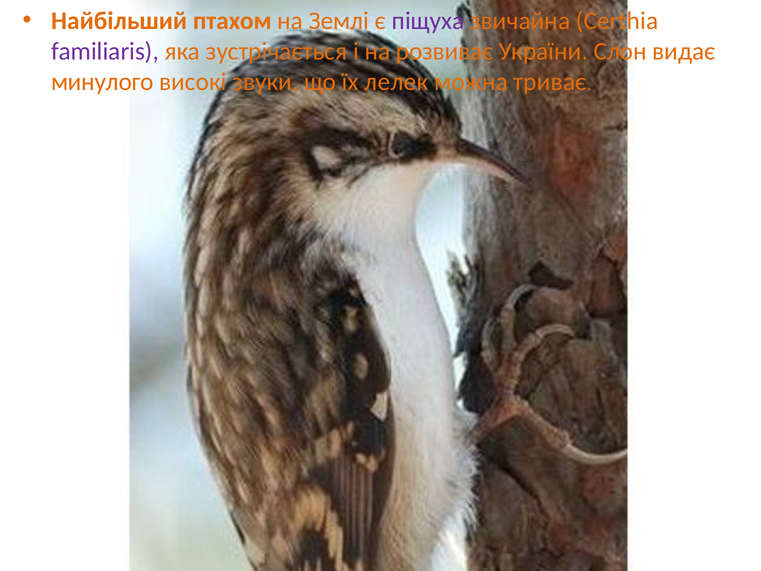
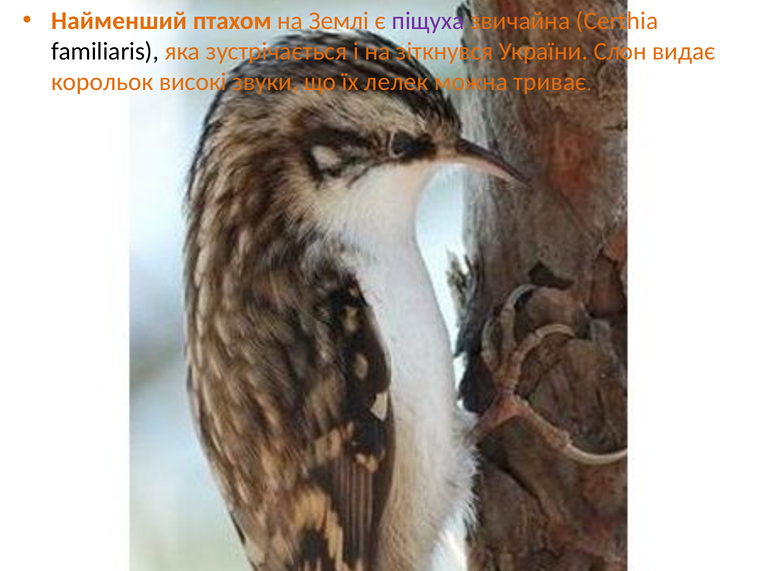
Найбільший: Найбільший -> Найменший (119, 21)
familiaris colour: purple -> black (105, 51)
розвиває: розвиває -> зіткнувся (445, 51)
минулого: минулого -> корольок (102, 82)
